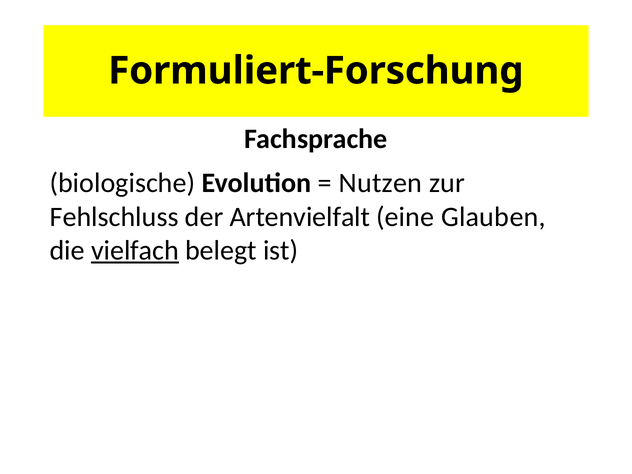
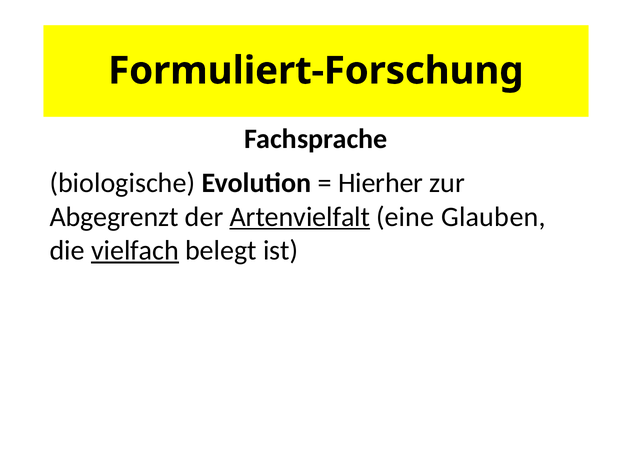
Nutzen: Nutzen -> Hierher (381, 183)
Fehlschluss: Fehlschluss -> Abgegrenzt (114, 217)
Artenvielfalt underline: none -> present (300, 217)
